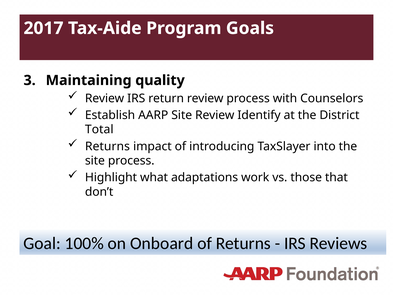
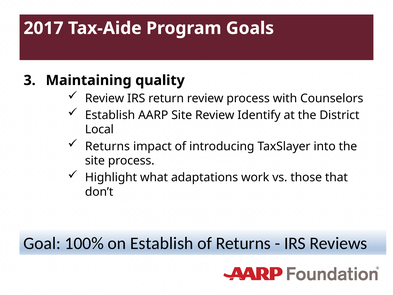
Total: Total -> Local (99, 129)
on Onboard: Onboard -> Establish (162, 243)
